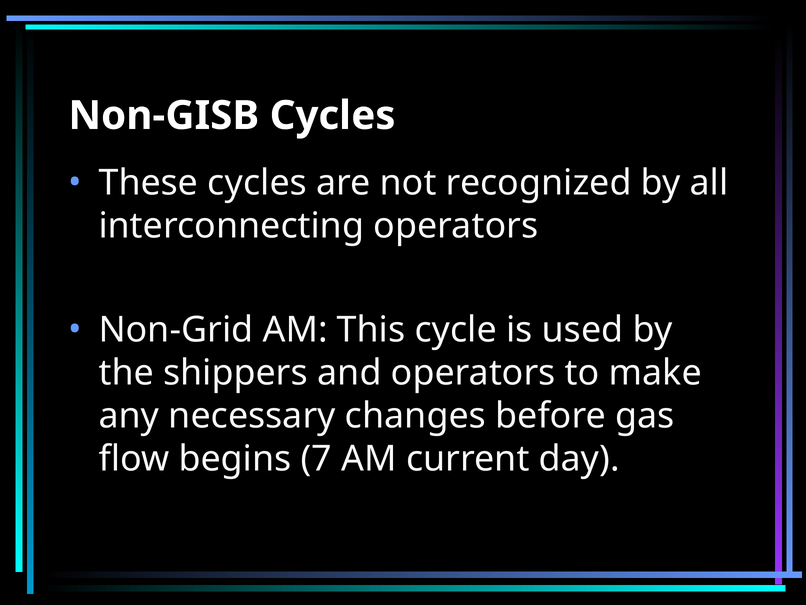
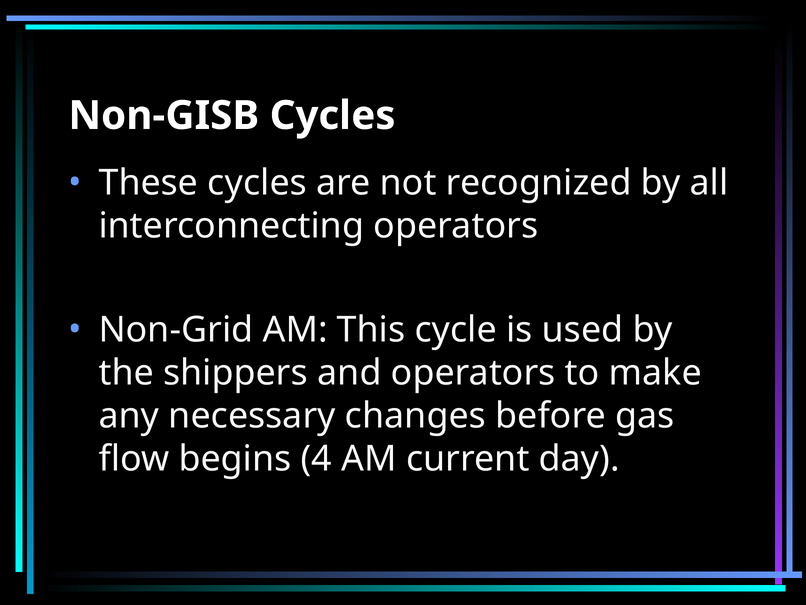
7: 7 -> 4 (316, 459)
